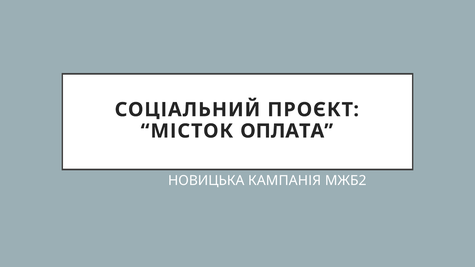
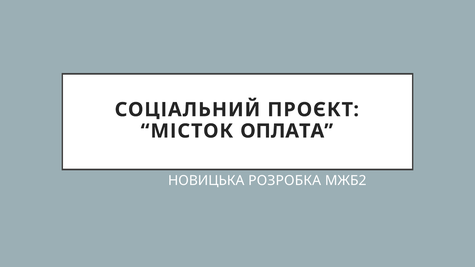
КАМПАНІЯ: КАМПАНІЯ -> РОЗРОБКА (285, 181)
